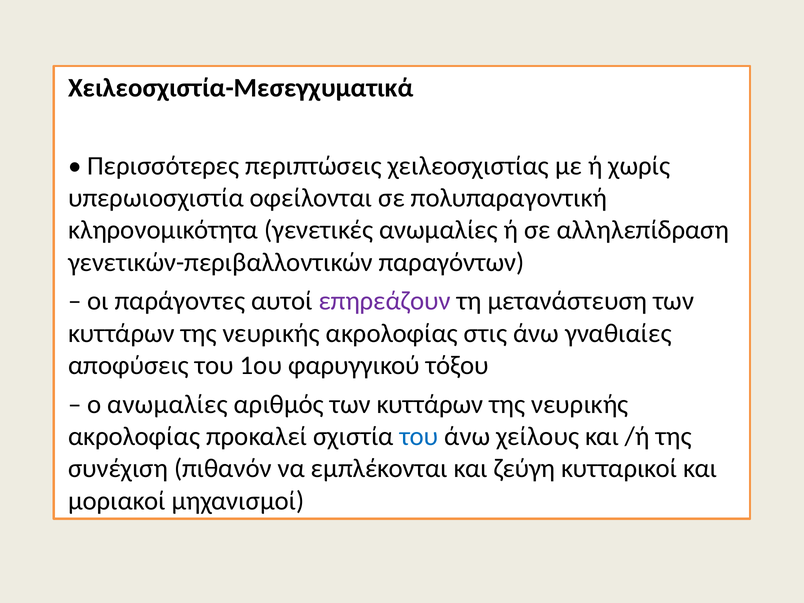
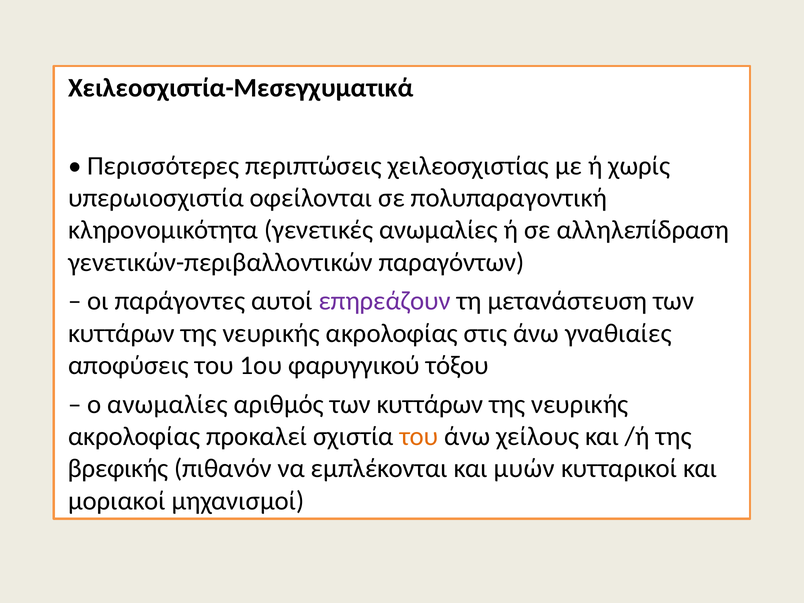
του colour: blue -> orange (419, 436)
συνέχιση: συνέχιση -> βρεφικής (118, 469)
ζεύγη: ζεύγη -> μυών (524, 469)
